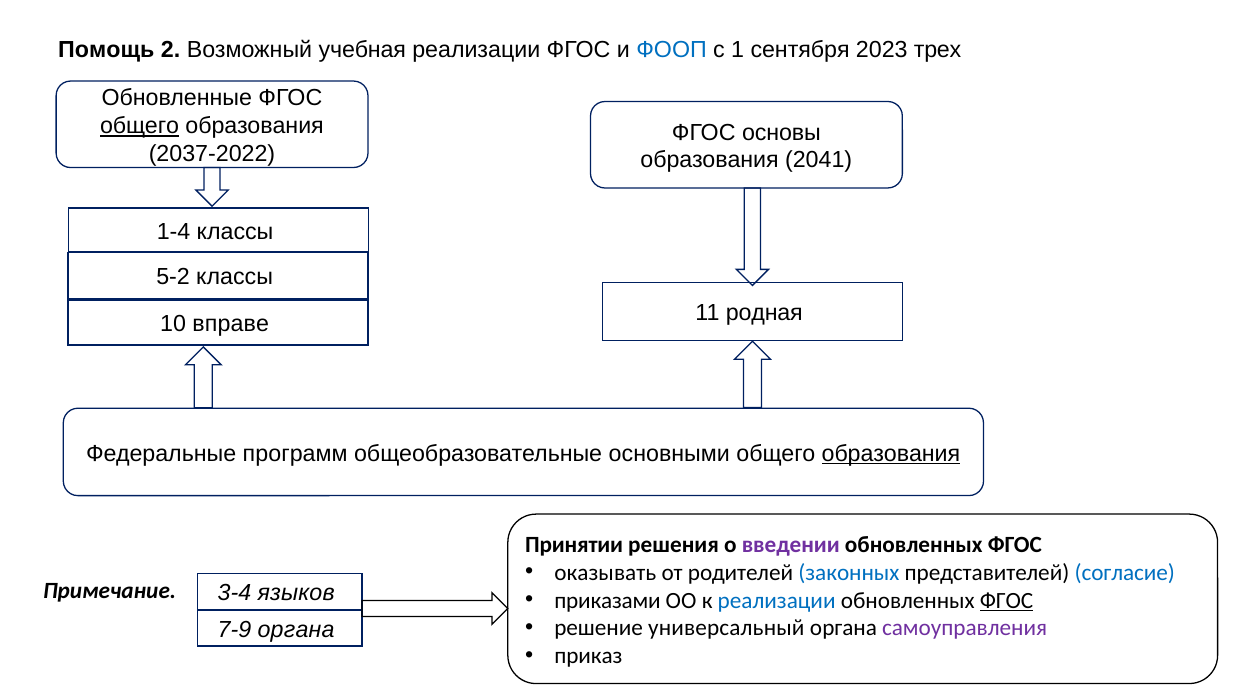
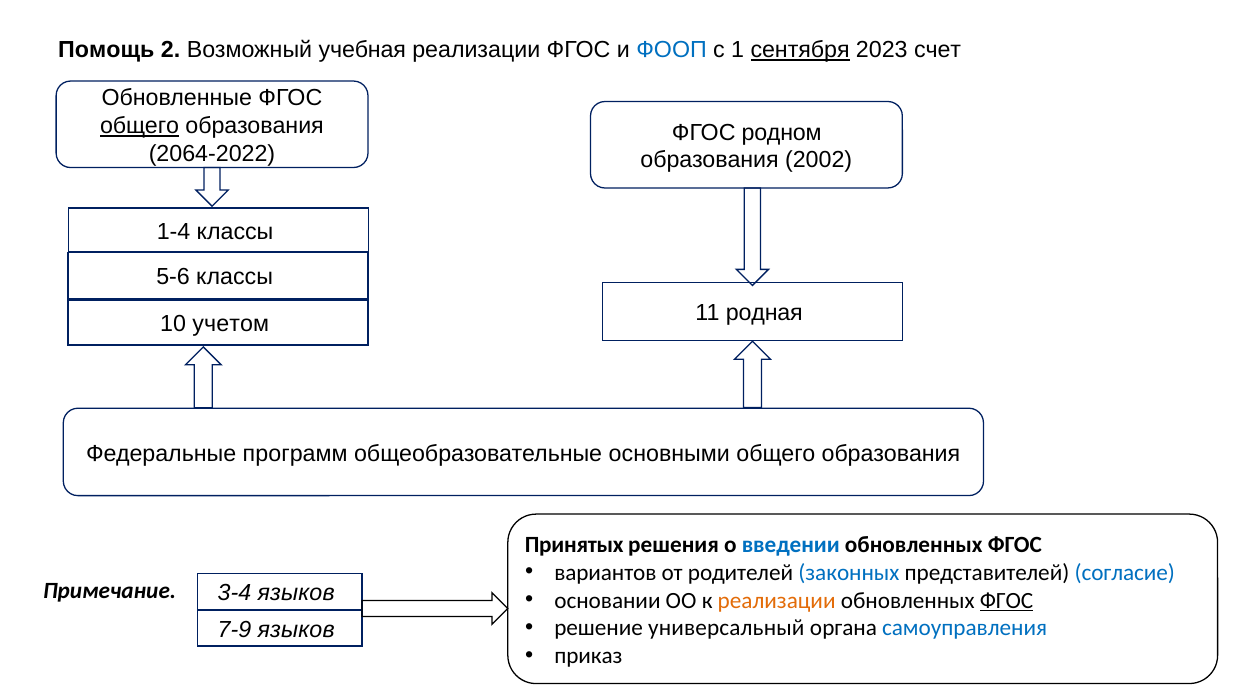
сентября underline: none -> present (800, 50)
трех: трех -> счет (937, 50)
основы: основы -> родном (782, 132)
2037-2022: 2037-2022 -> 2064-2022 (212, 154)
2041: 2041 -> 2002 (819, 160)
5-2: 5-2 -> 5-6 (173, 277)
вправе: вправе -> учетом (231, 324)
образования underline: present -> none (891, 453)
Принятии: Принятии -> Принятых (574, 545)
введении colour: purple -> blue (791, 545)
оказывать: оказывать -> вариантов (605, 572)
приказами: приказами -> основании (607, 600)
реализации colour: blue -> orange (777, 600)
самоуправления colour: purple -> blue (965, 628)
7-9 органа: органа -> языков (296, 630)
